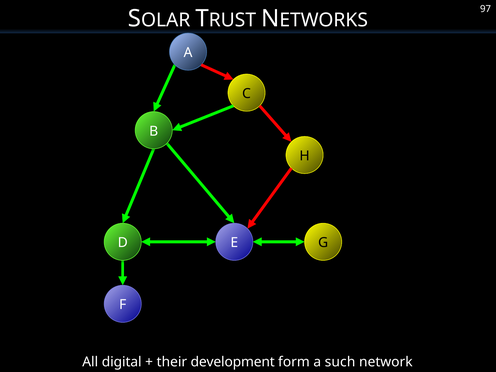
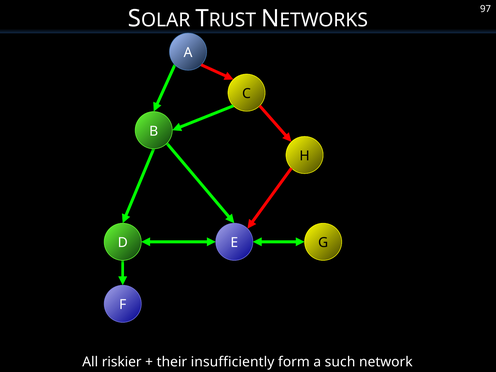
digital: digital -> riskier (122, 362)
development: development -> insufficiently (233, 362)
